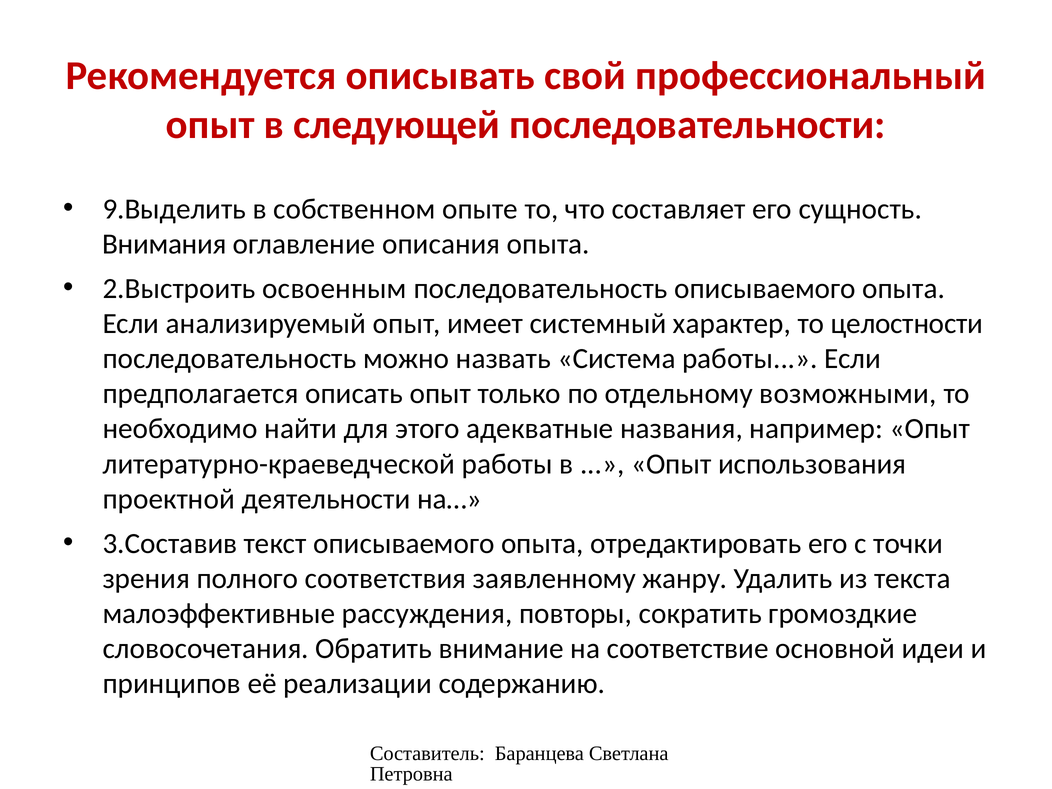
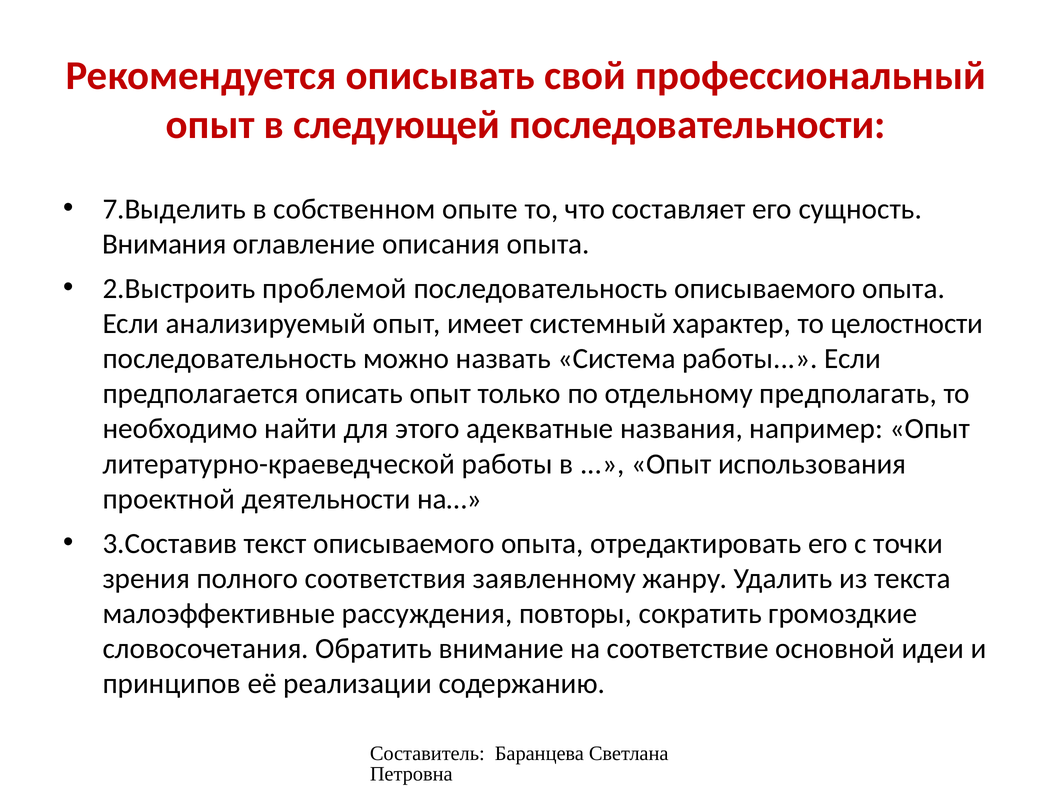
9.Выделить: 9.Выделить -> 7.Выделить (174, 209)
освоенным: освоенным -> проблемой (335, 288)
возможными: возможными -> предполагать (848, 394)
